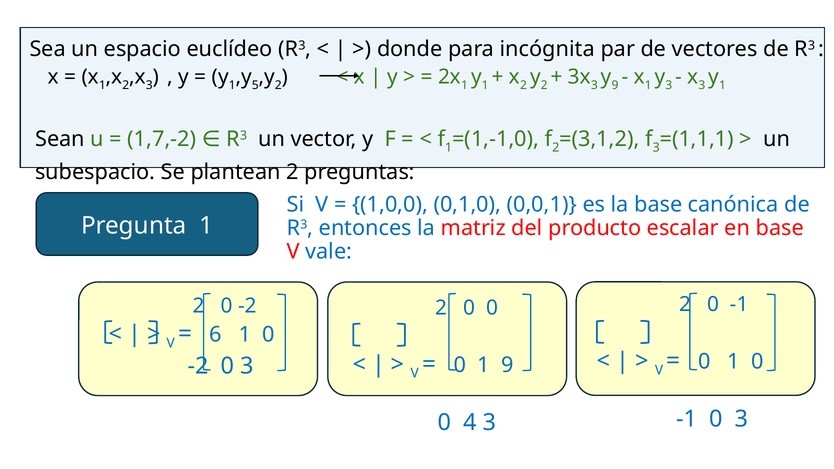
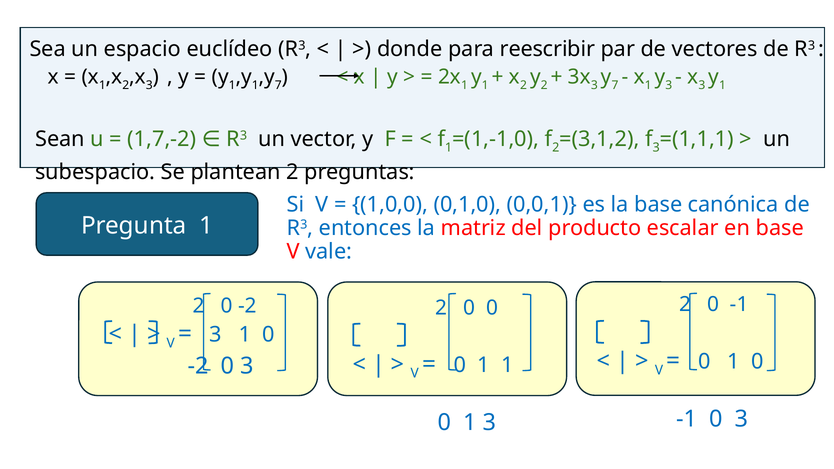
incógnita: incógnita -> reescribir (547, 49)
5: 5 -> 1 (255, 85)
2: 2 -> 7 (278, 85)
y 9: 9 -> 7 (615, 85)
6: 6 -> 3 (216, 335)
1 9: 9 -> 1 (507, 365)
4: 4 -> 1 (470, 423)
